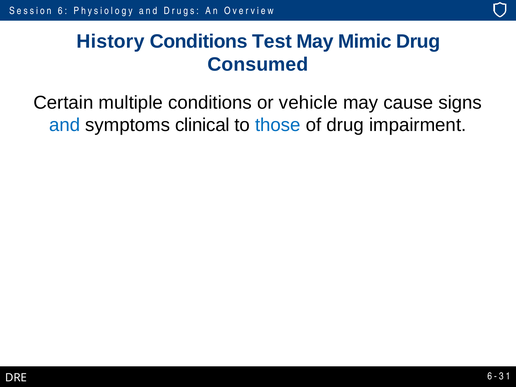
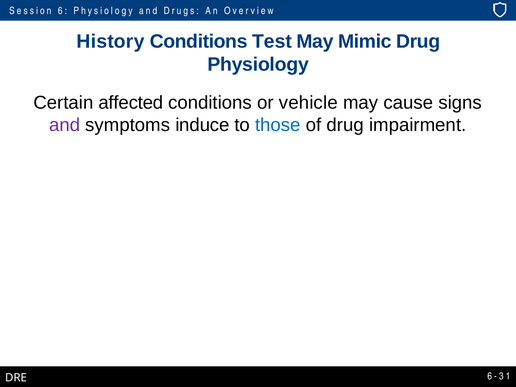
Consumed: Consumed -> Physiology (258, 65)
multiple: multiple -> affected (131, 103)
and colour: blue -> purple (65, 125)
clinical: clinical -> induce (202, 125)
